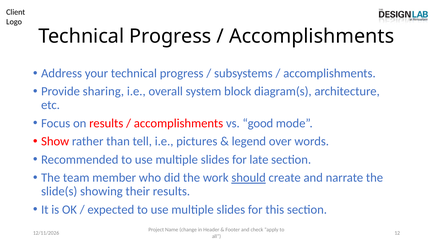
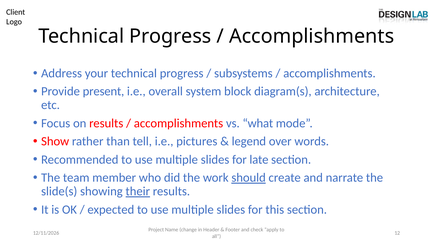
sharing: sharing -> present (103, 91)
good: good -> what (258, 123)
their underline: none -> present (138, 191)
